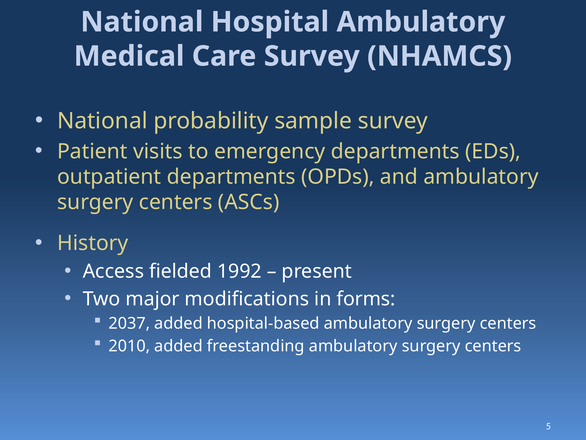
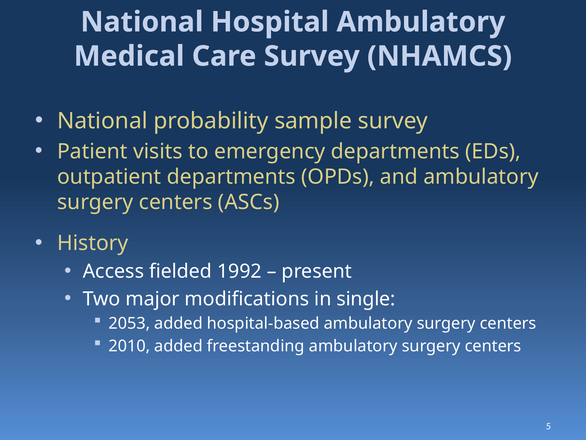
forms: forms -> single (366, 299)
2037: 2037 -> 2053 (129, 323)
